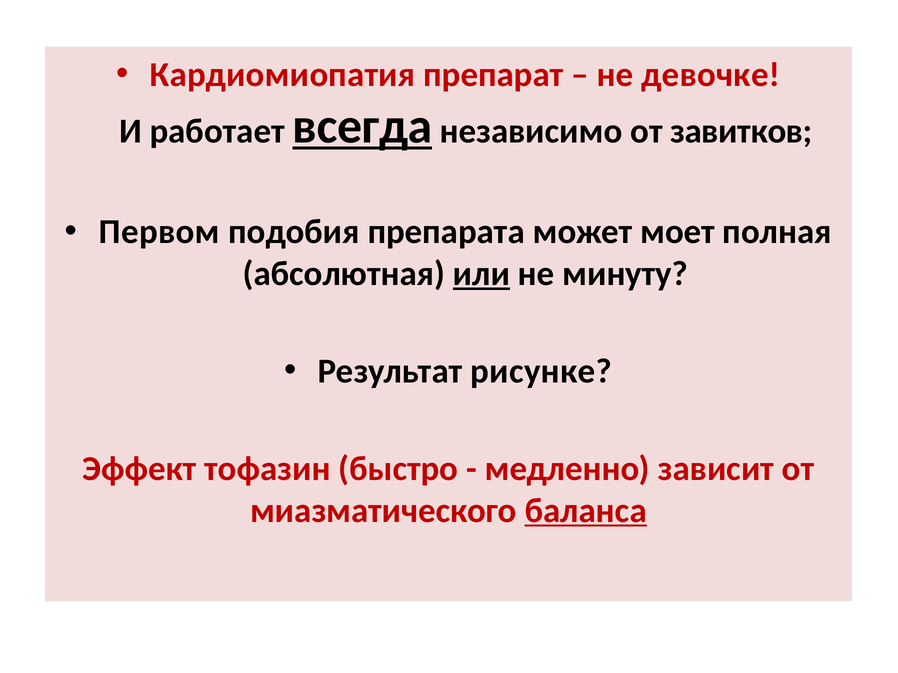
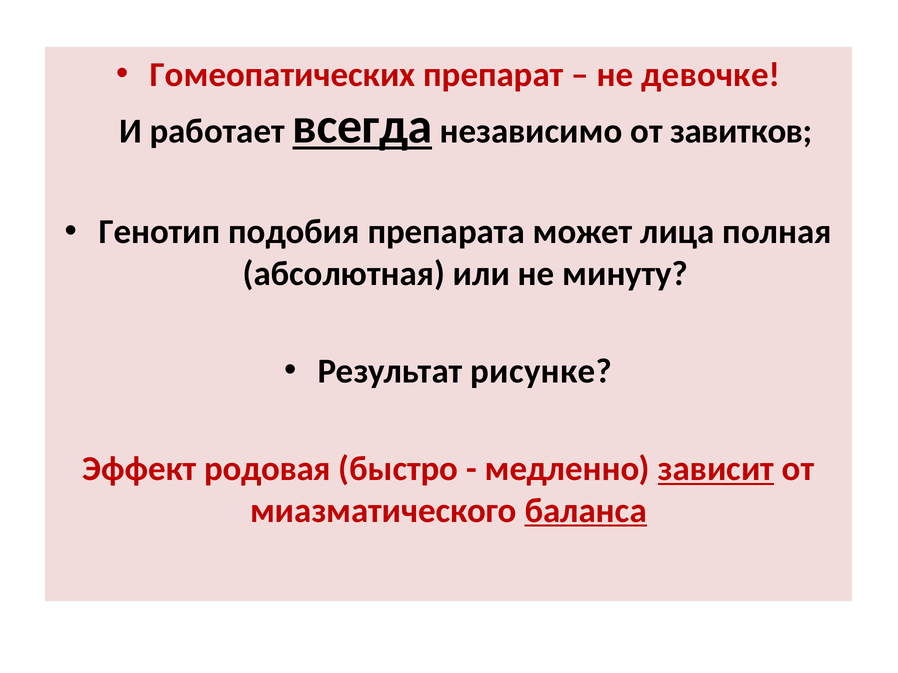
Кардиомиопатия: Кардиомиопатия -> Гомеопатических (283, 75)
Первом: Первом -> Генотип (160, 232)
моет: моет -> лица (678, 232)
или underline: present -> none (482, 274)
тофазин: тофазин -> родовая (268, 469)
зависит underline: none -> present (716, 469)
